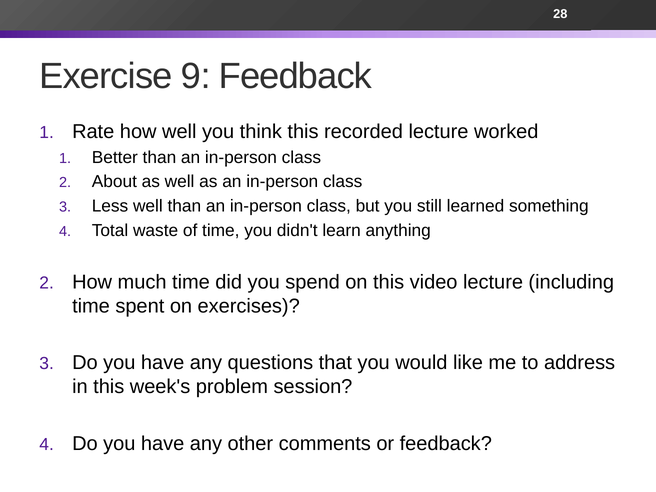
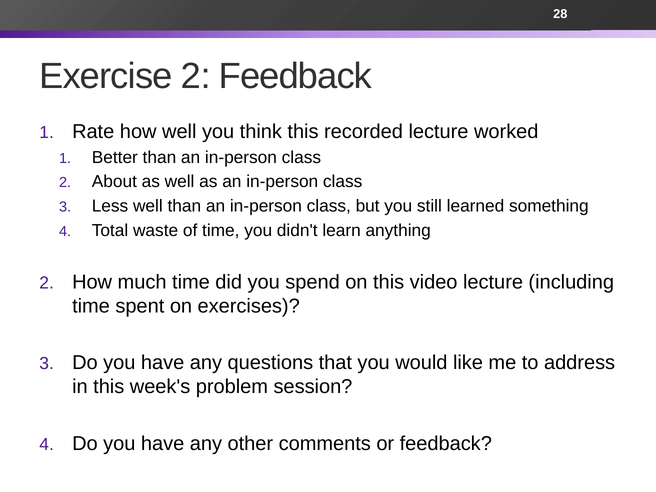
Exercise 9: 9 -> 2 (196, 76)
